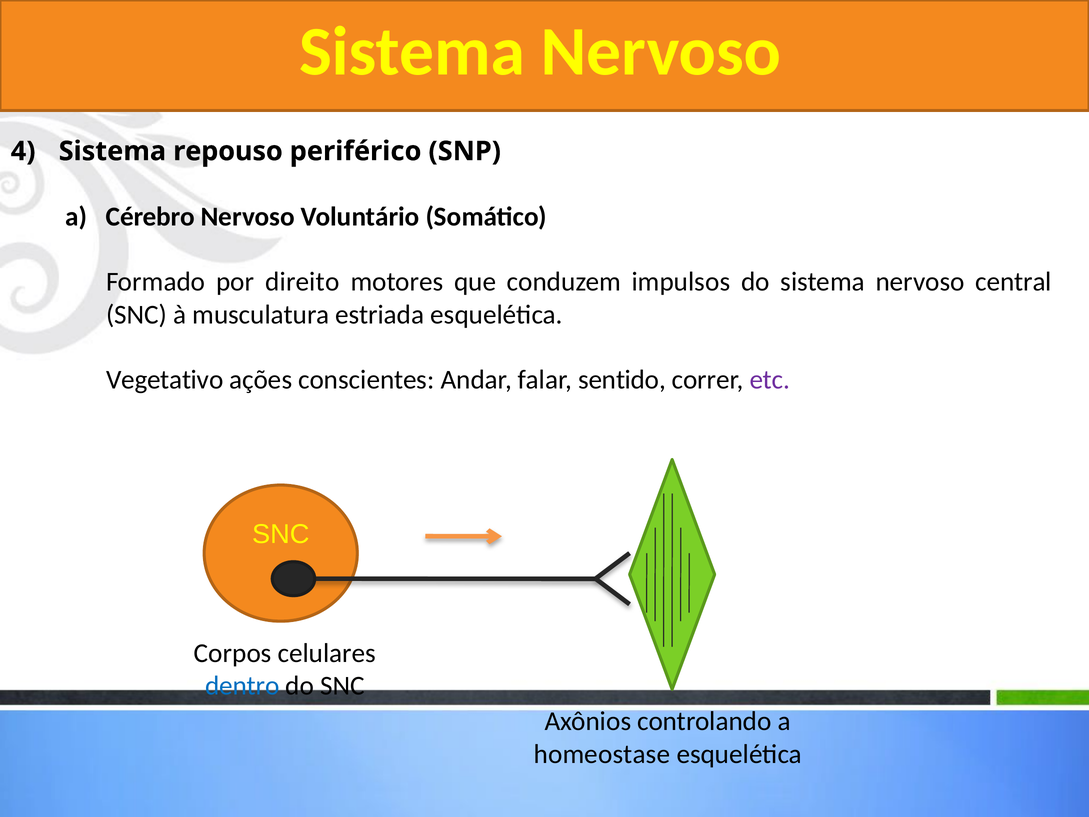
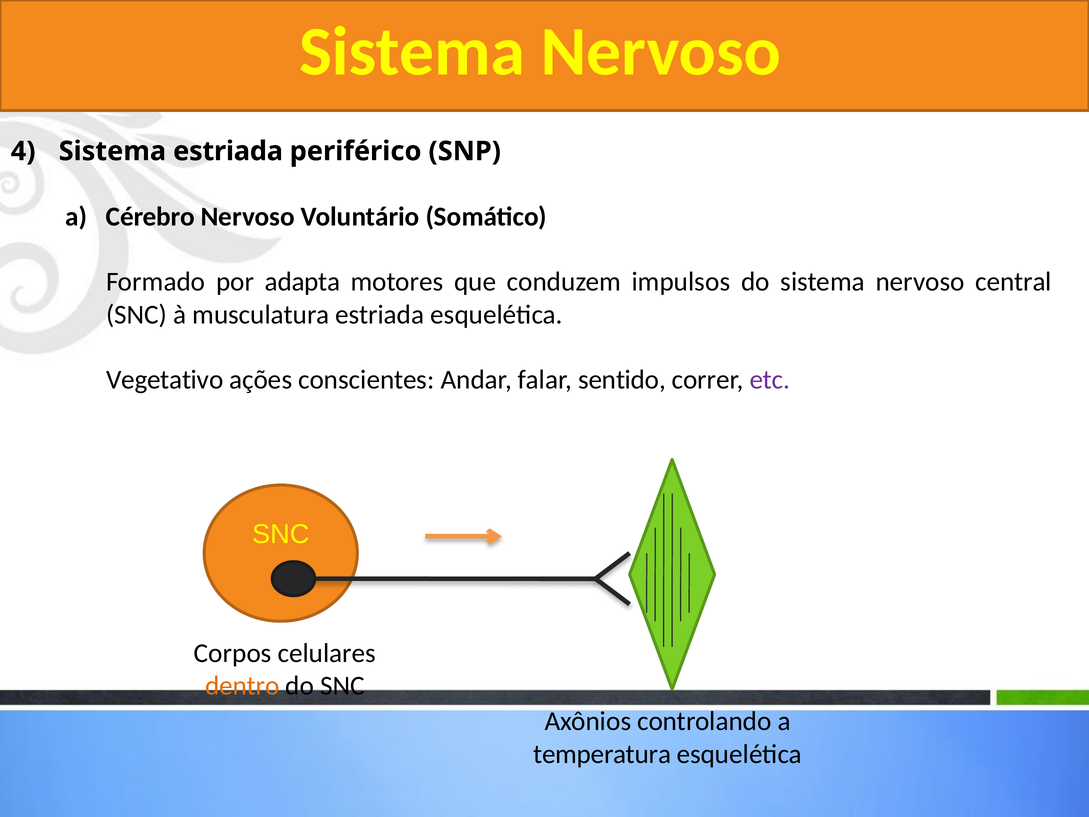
Sistema repouso: repouso -> estriada (228, 151)
direito: direito -> adapta (303, 282)
dentro colour: blue -> orange (242, 686)
homeostase: homeostase -> temperatura (602, 754)
